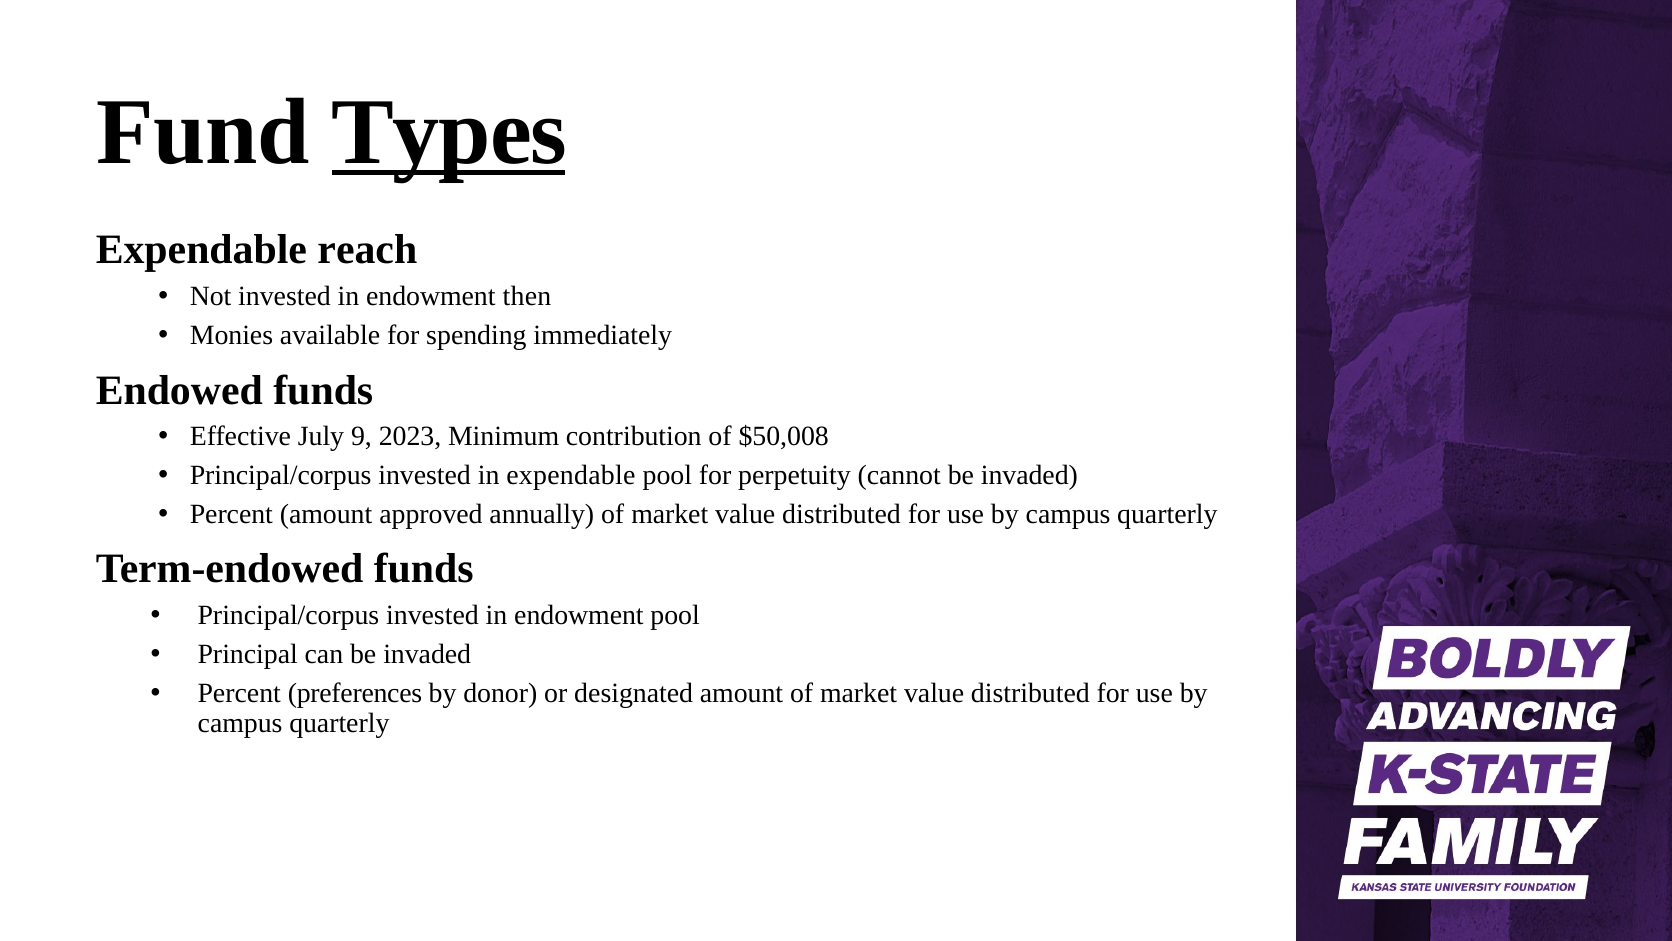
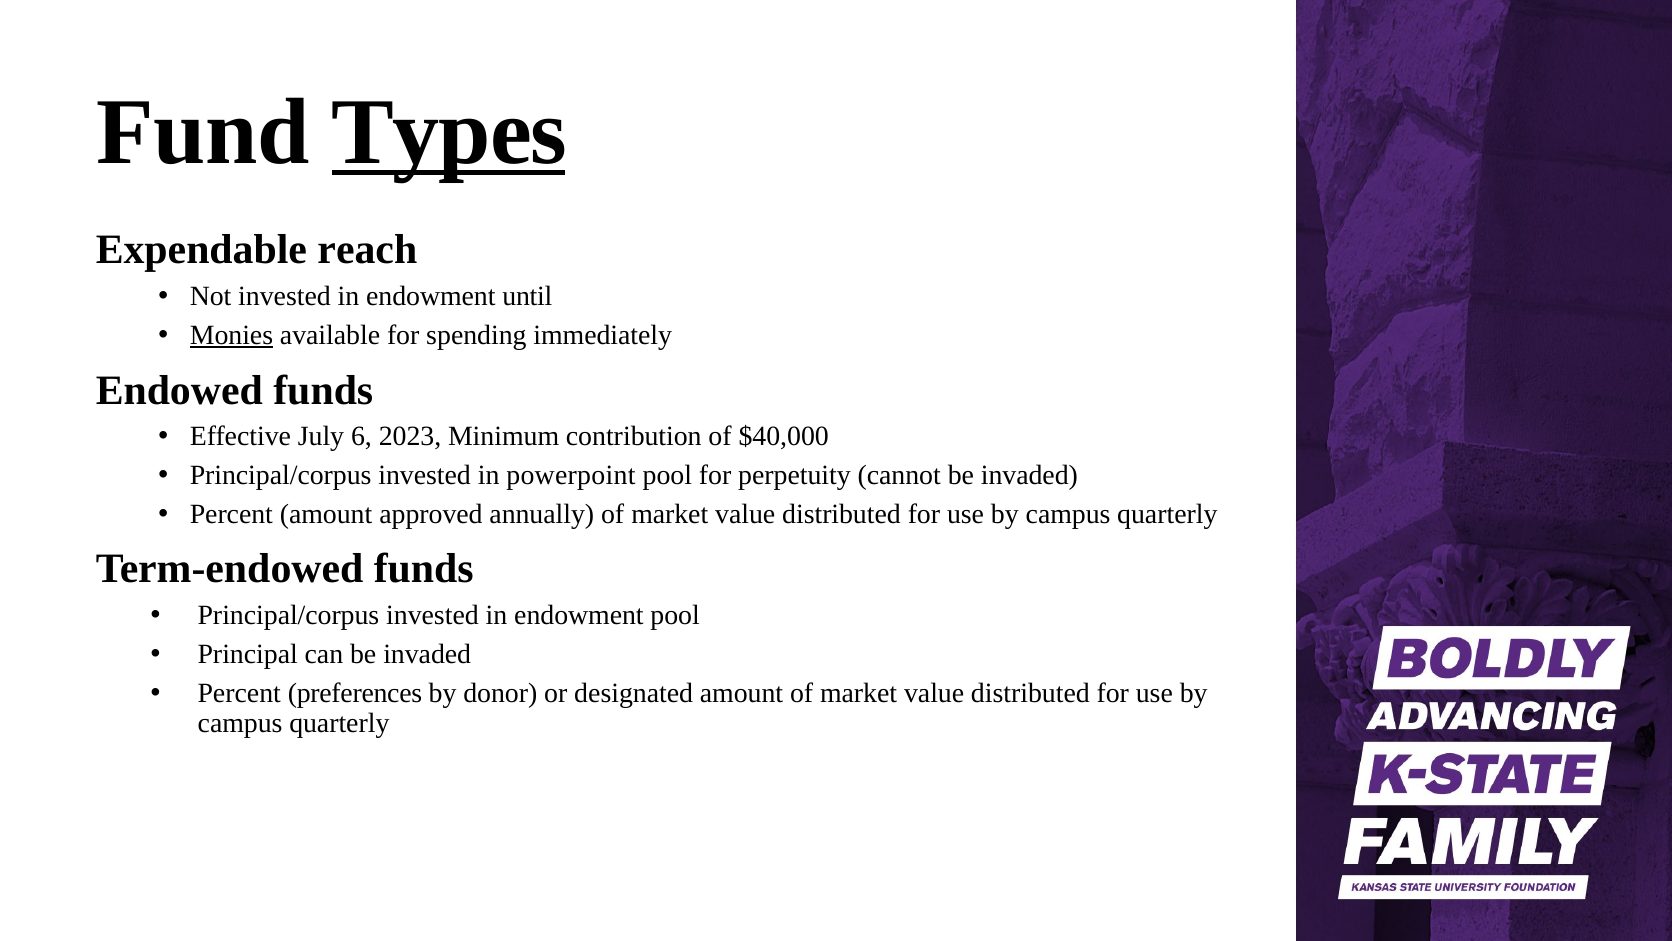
then: then -> until (527, 296)
Monies underline: none -> present (231, 335)
9: 9 -> 6 (361, 436)
$50,008: $50,008 -> $40,000 (784, 436)
in expendable: expendable -> powerpoint (571, 475)
